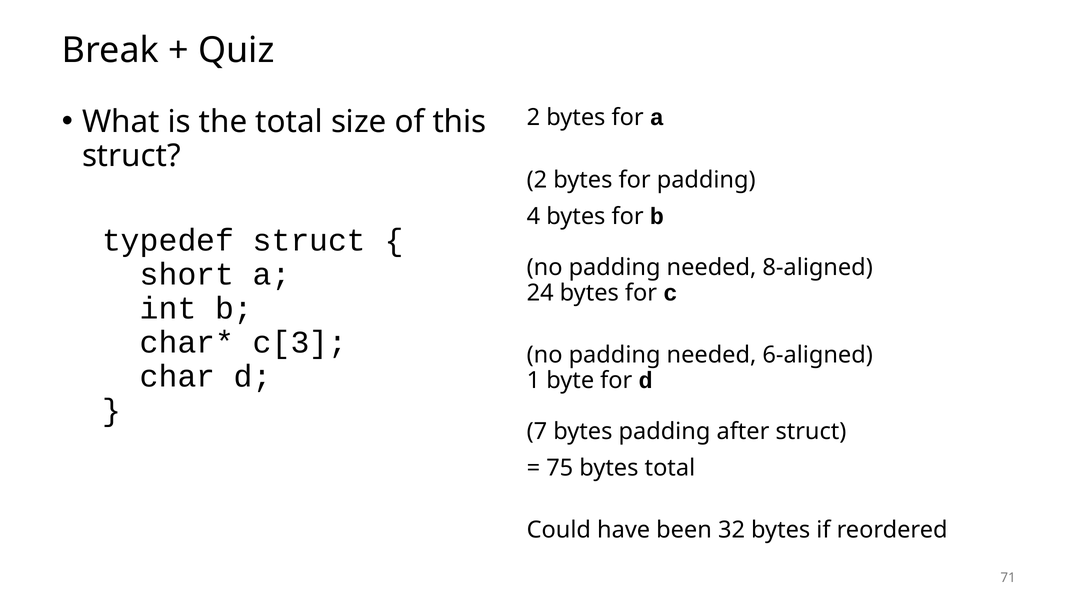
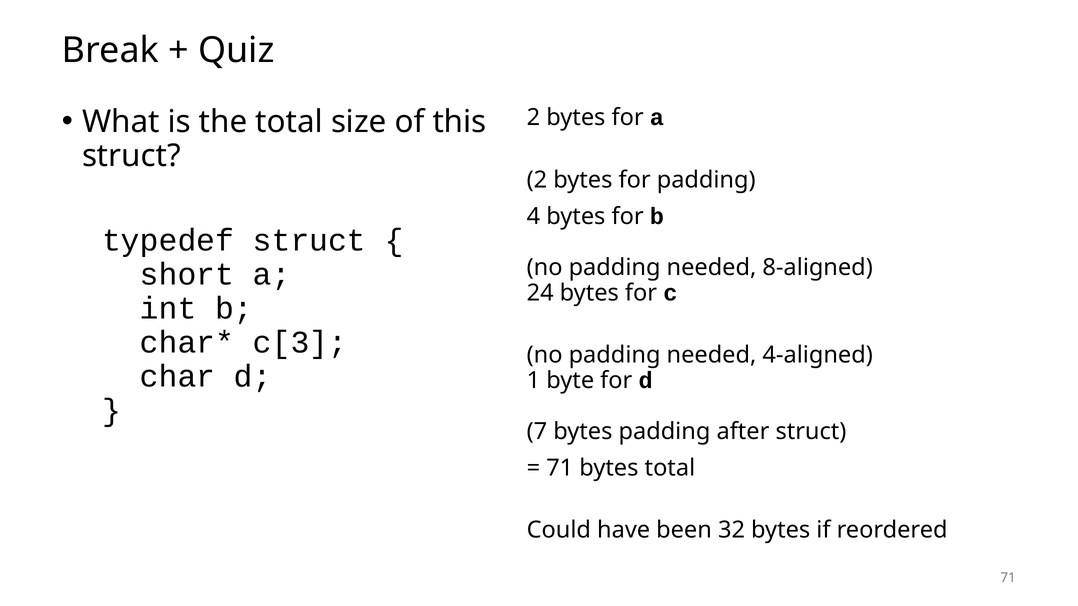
6-aligned: 6-aligned -> 4-aligned (818, 355)
75: 75 -> 71 (560, 468)
